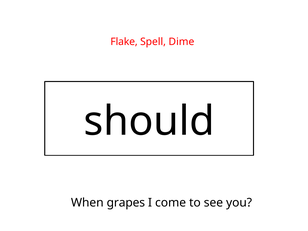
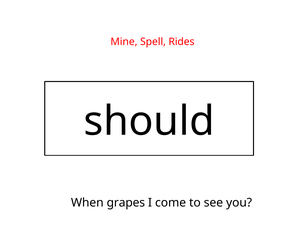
Flake: Flake -> Mine (124, 42)
Dime: Dime -> Rides (181, 42)
